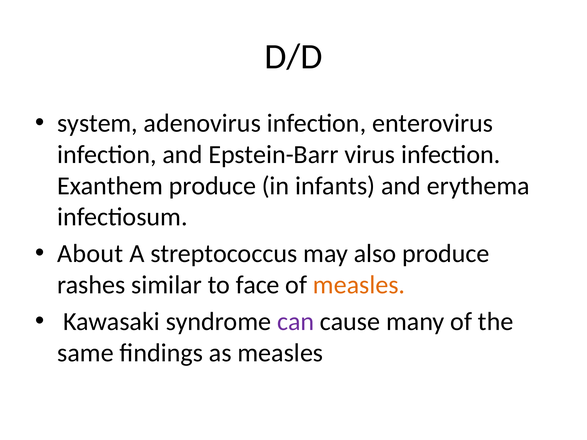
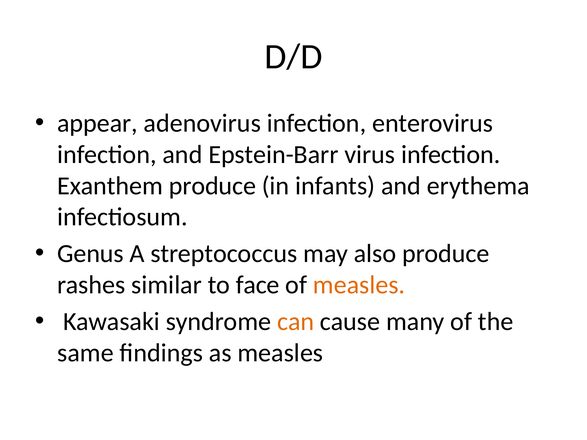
system: system -> appear (97, 123)
About: About -> Genus (90, 254)
can colour: purple -> orange (296, 322)
